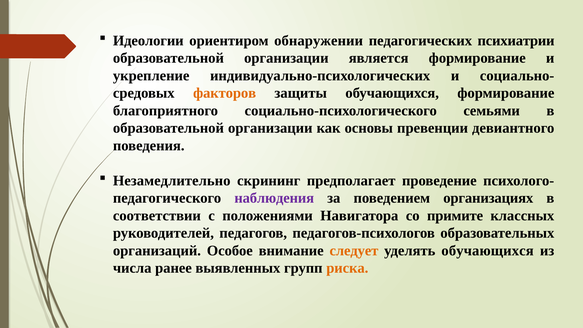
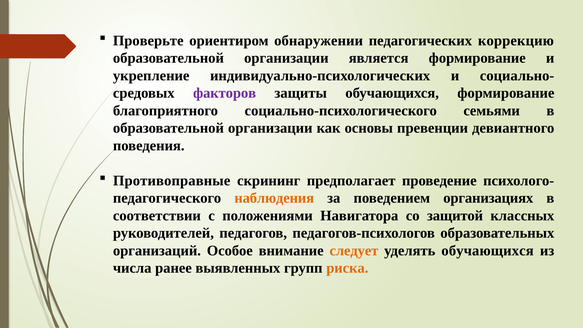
Идеологии: Идеологии -> Проверьте (148, 41)
психиатрии: психиатрии -> коррекцию (516, 41)
факторов colour: orange -> purple (225, 93)
Незамедлительно: Незамедлительно -> Противоправные (172, 181)
наблюдения colour: purple -> orange (274, 198)
примите: примите -> защитой (455, 216)
